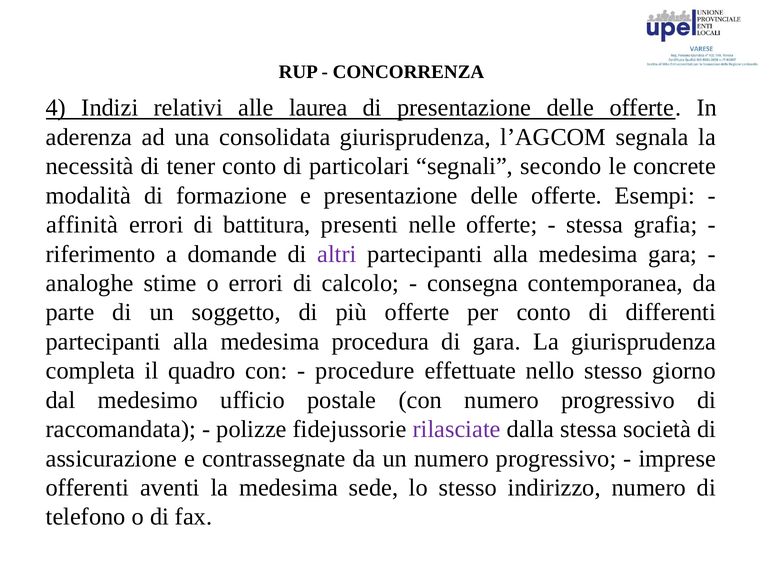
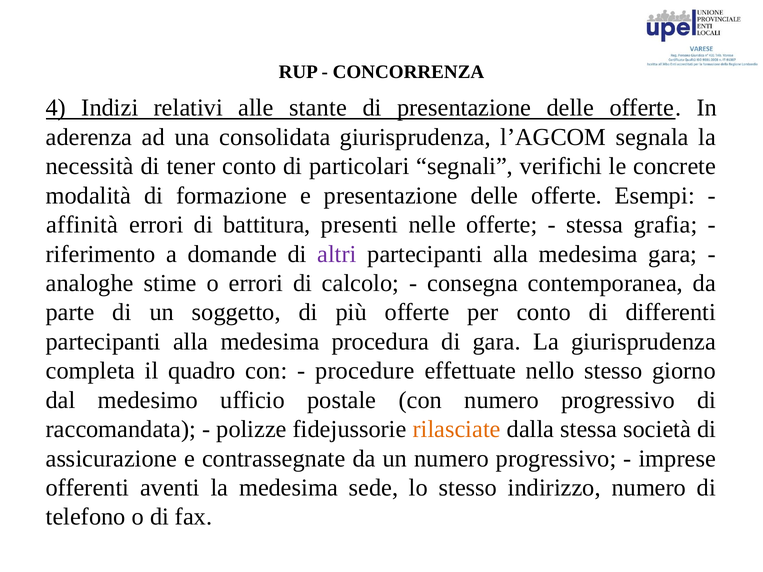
laurea: laurea -> stante (318, 108)
secondo: secondo -> verifichi (561, 166)
rilasciate colour: purple -> orange (457, 429)
